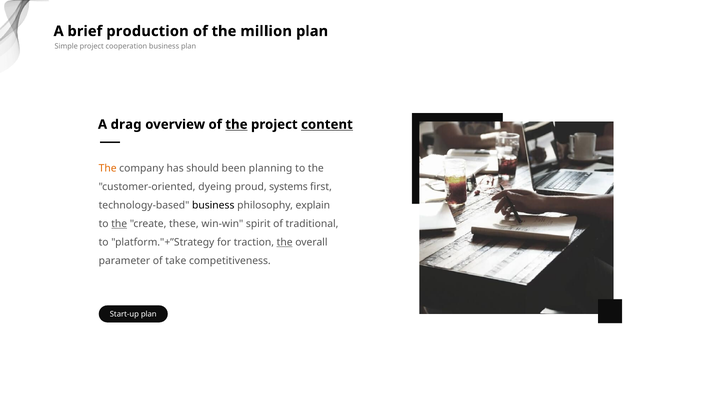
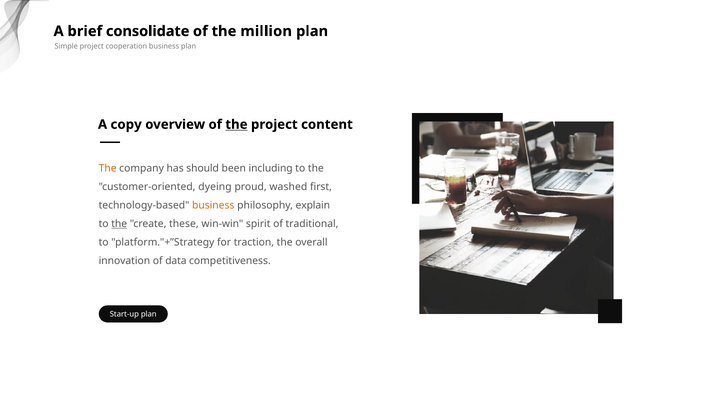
production: production -> consolidate (148, 31)
drag: drag -> copy (126, 125)
content underline: present -> none (327, 125)
planning: planning -> including (271, 168)
systems: systems -> washed (288, 187)
business colour: black -> orange (213, 205)
the underline: present -> none (285, 242)
parameter: parameter -> innovation (124, 261)
take: take -> data (176, 261)
